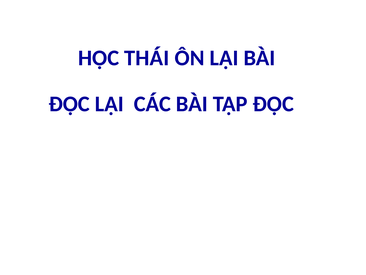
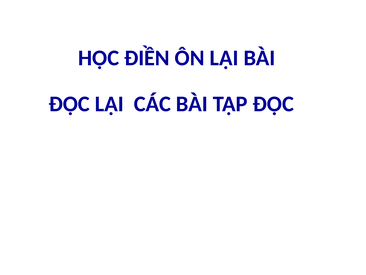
THÁI: THÁI -> ĐIỀN (147, 58)
